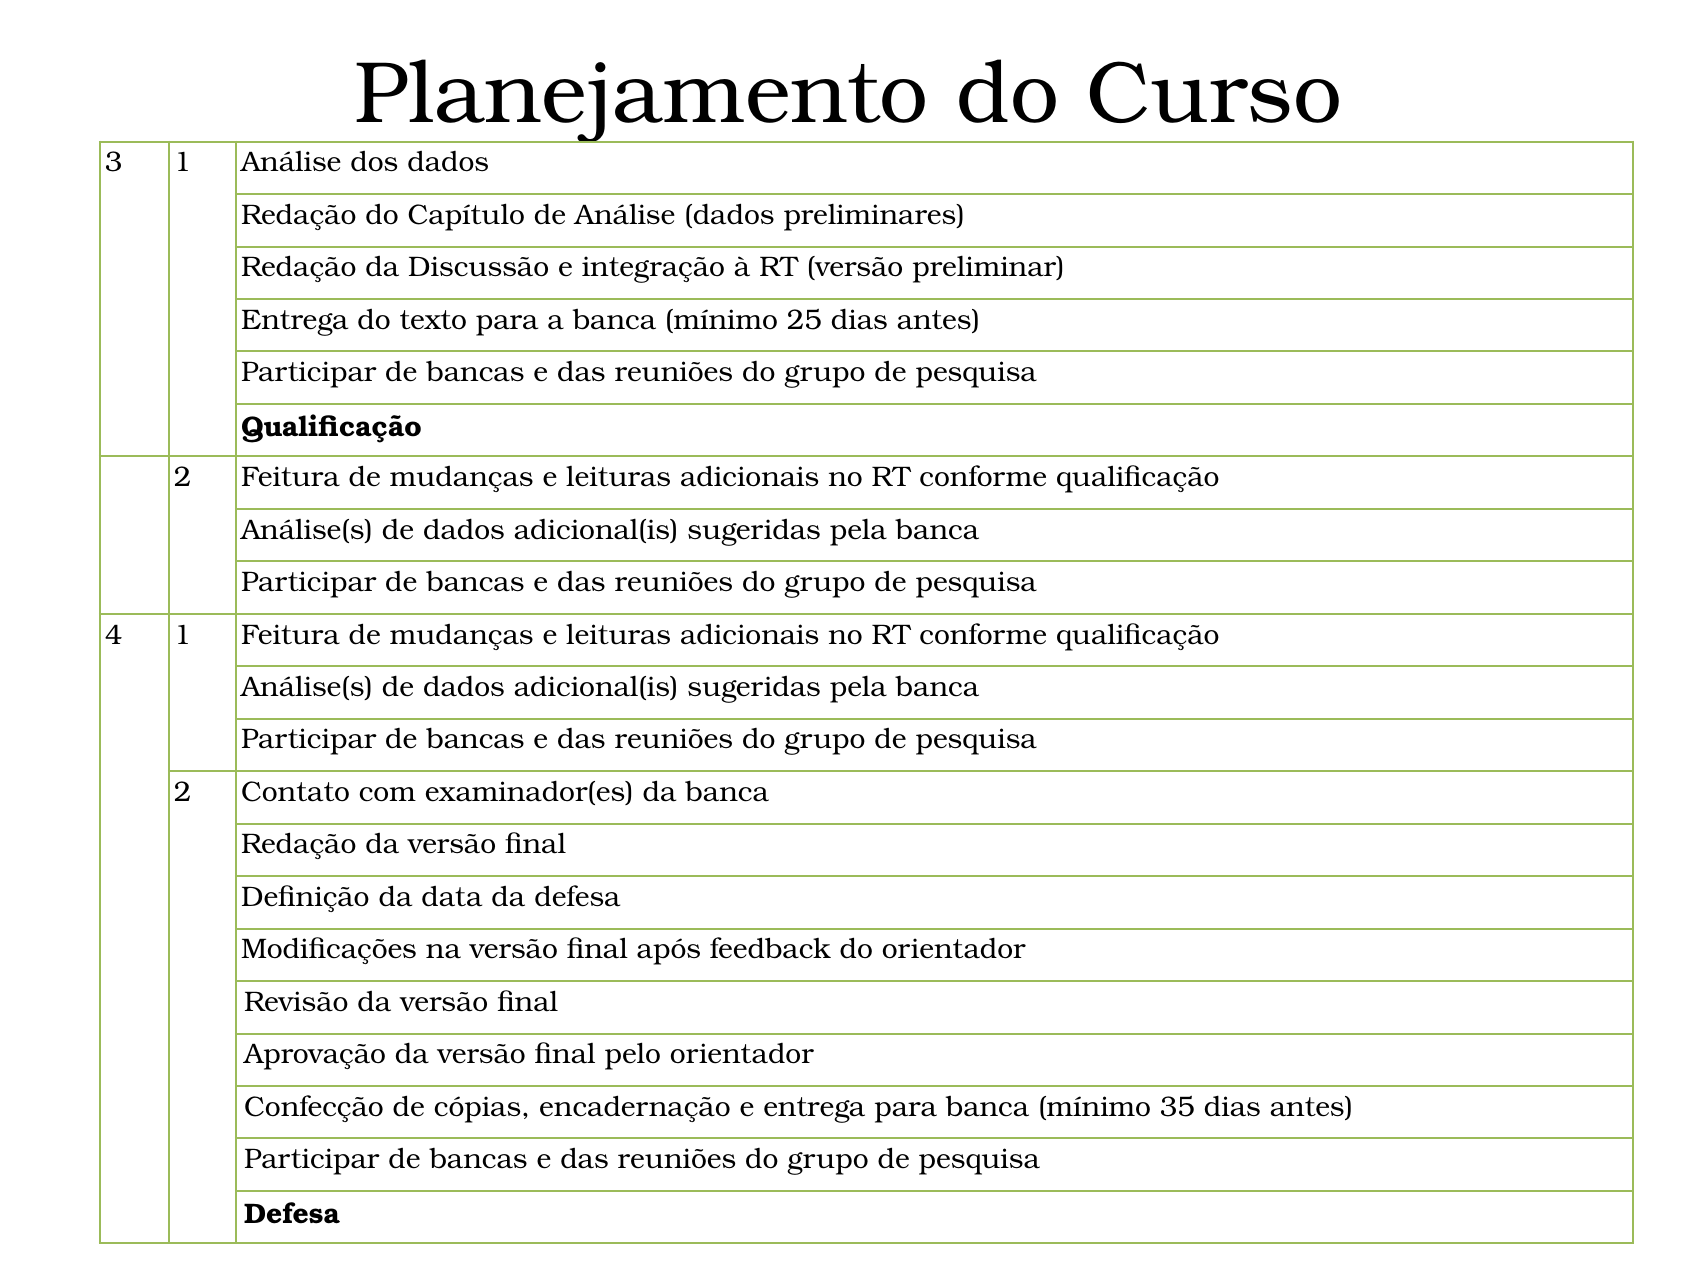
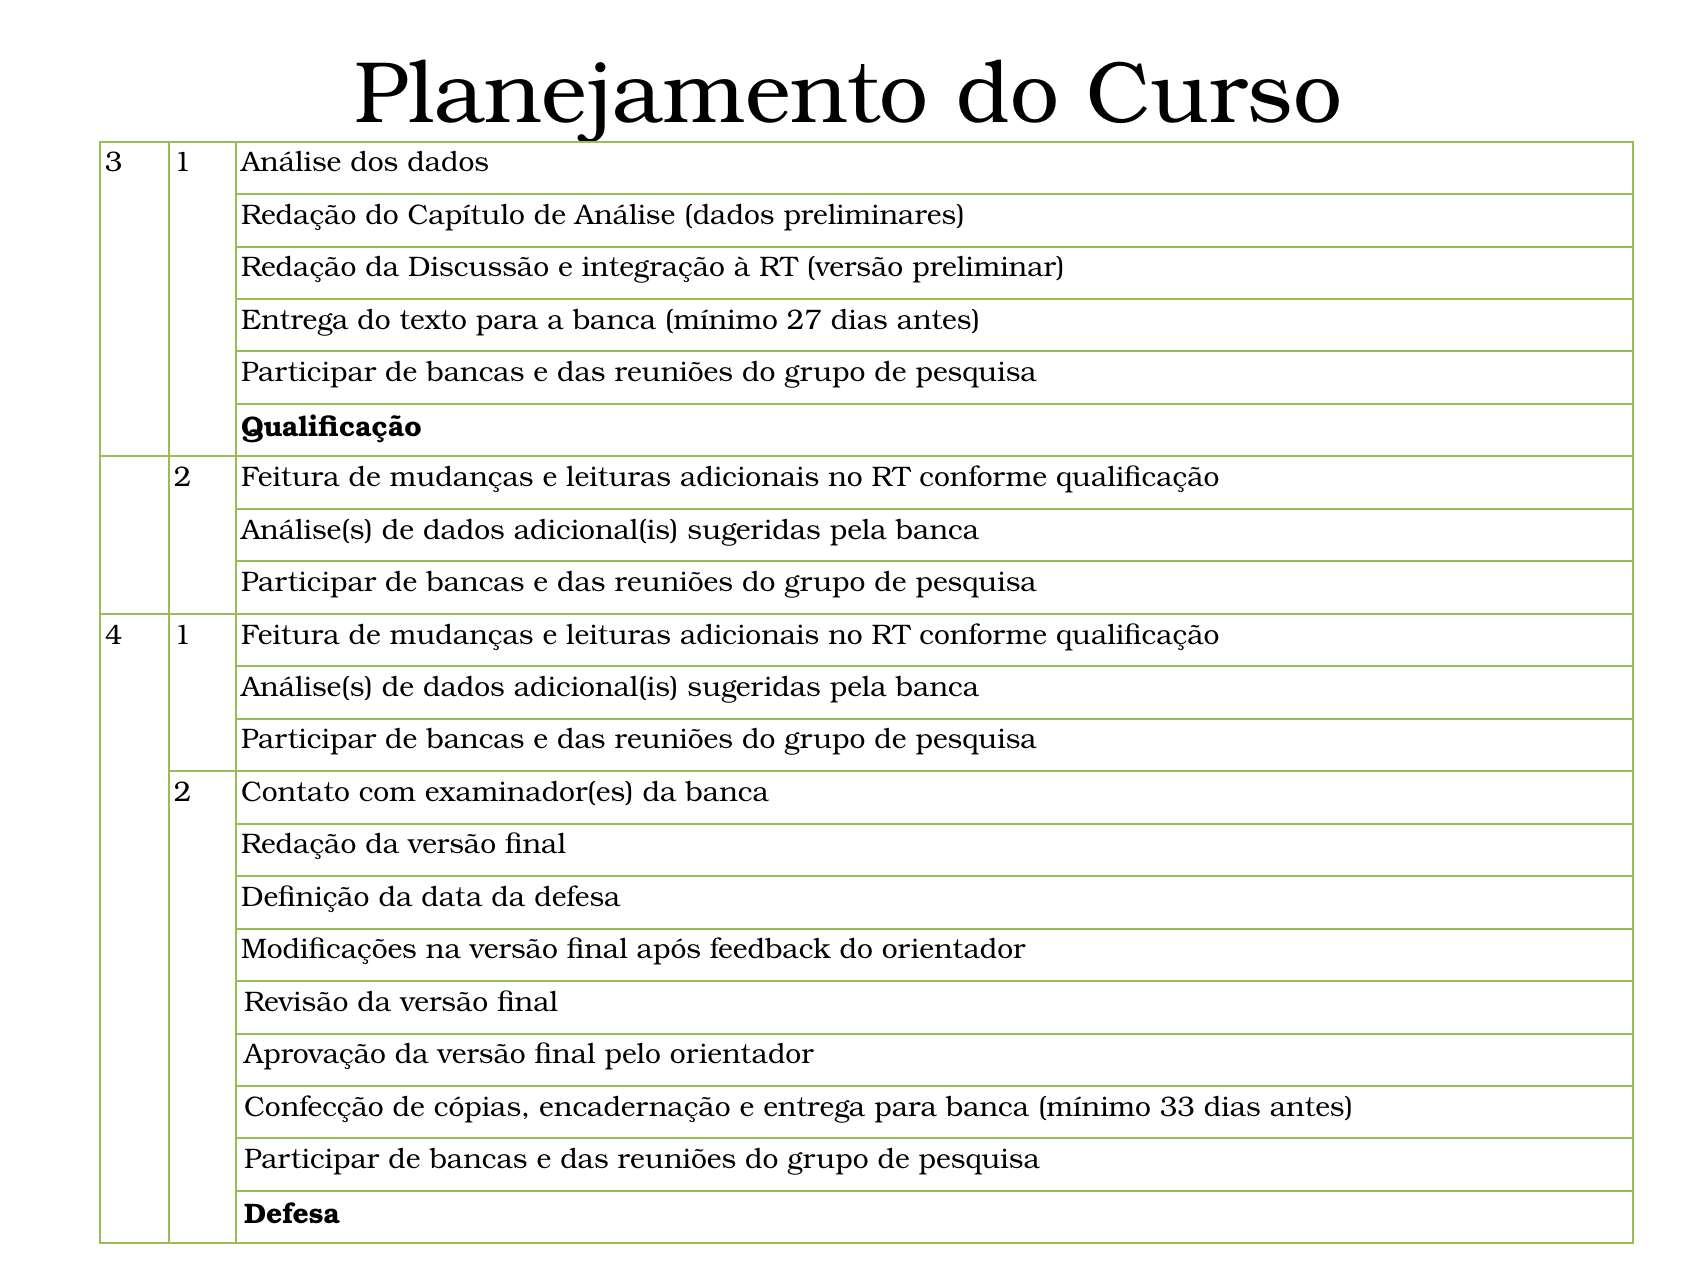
25: 25 -> 27 (804, 320)
35: 35 -> 33 (1177, 1107)
